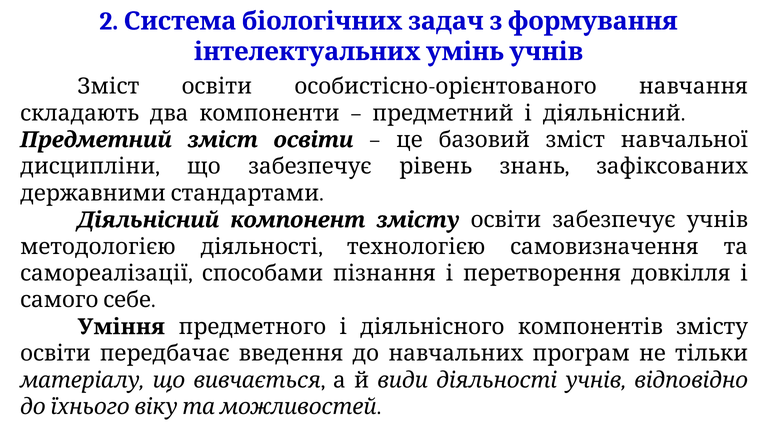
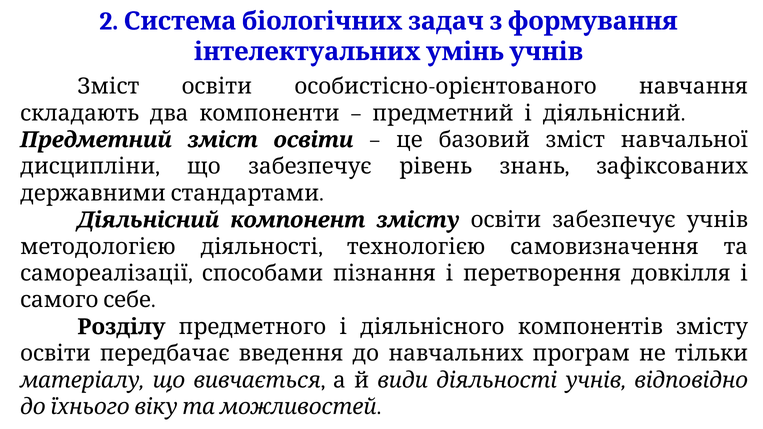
Уміння: Уміння -> Розділу (121, 327)
